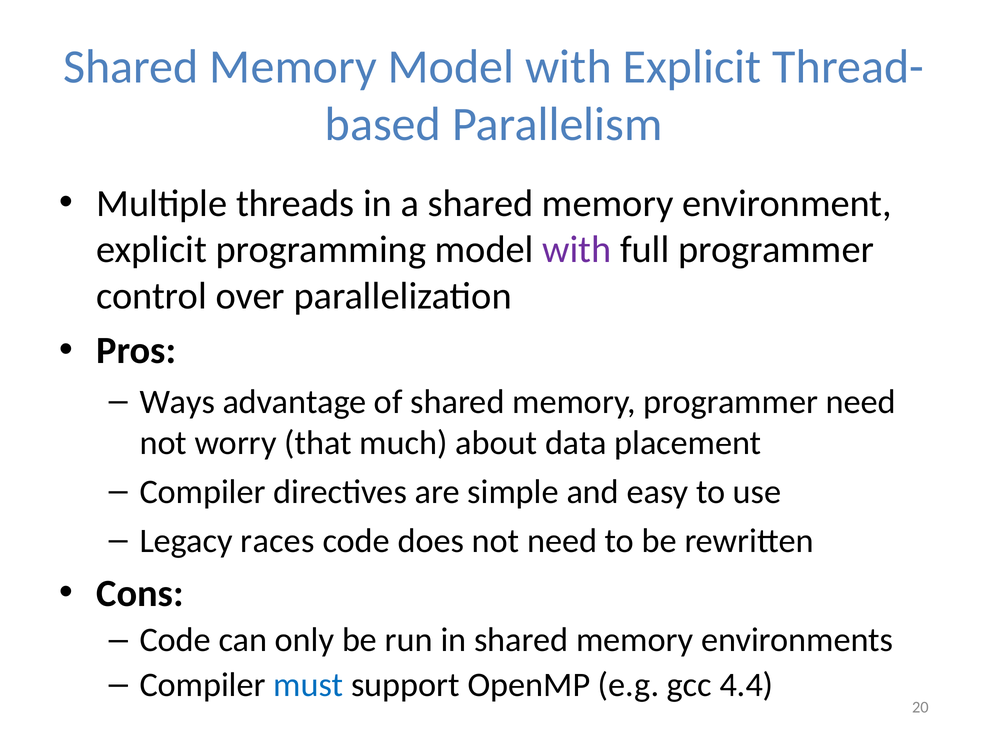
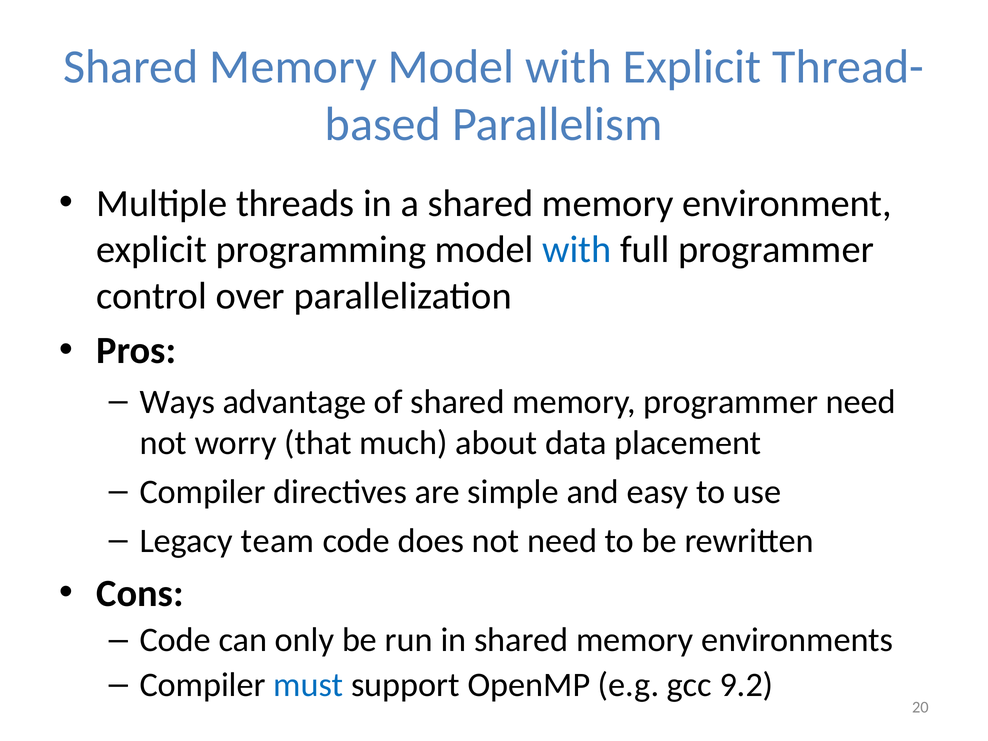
with colour: purple -> blue (577, 250)
races: races -> team (278, 541)
4.4: 4.4 -> 9.2 (746, 685)
